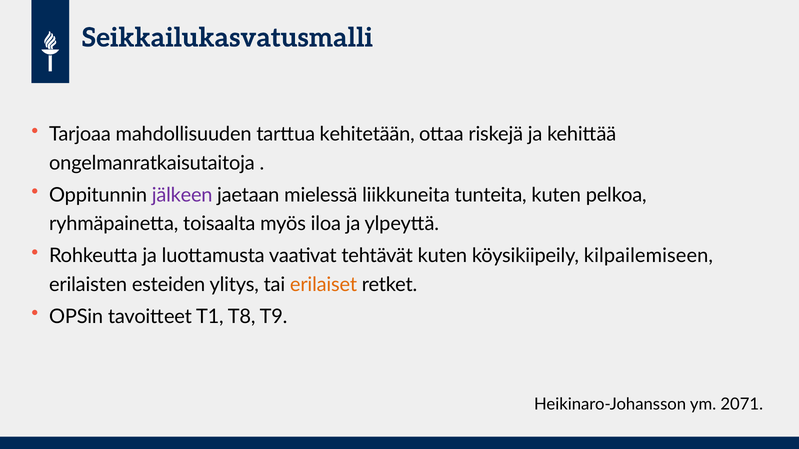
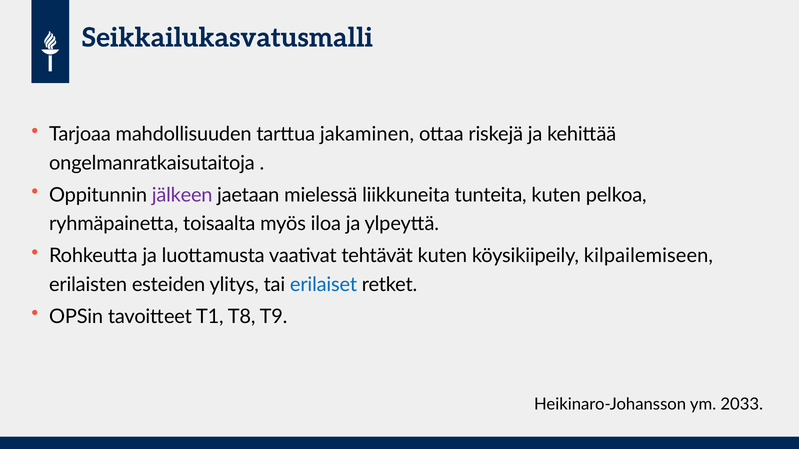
kehitetään: kehitetään -> jakaminen (367, 134)
erilaiset colour: orange -> blue (324, 285)
2071: 2071 -> 2033 (742, 405)
